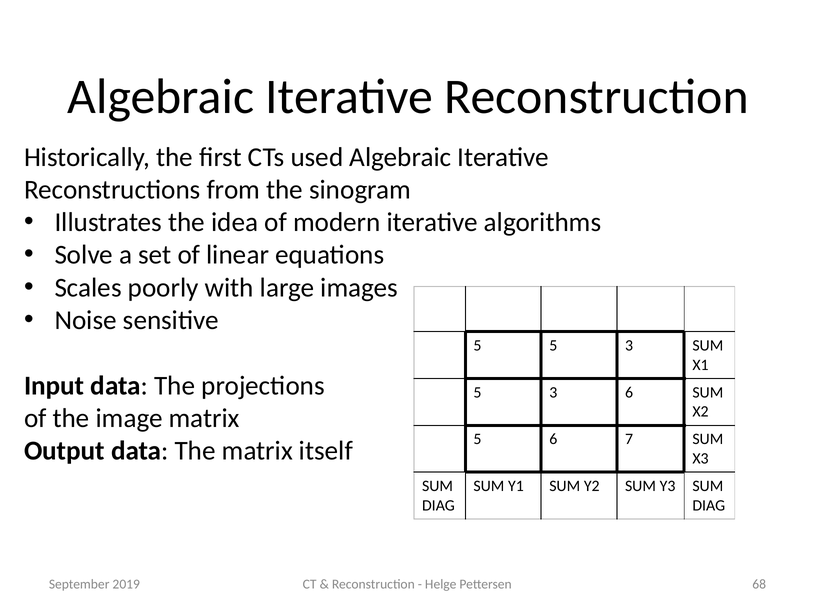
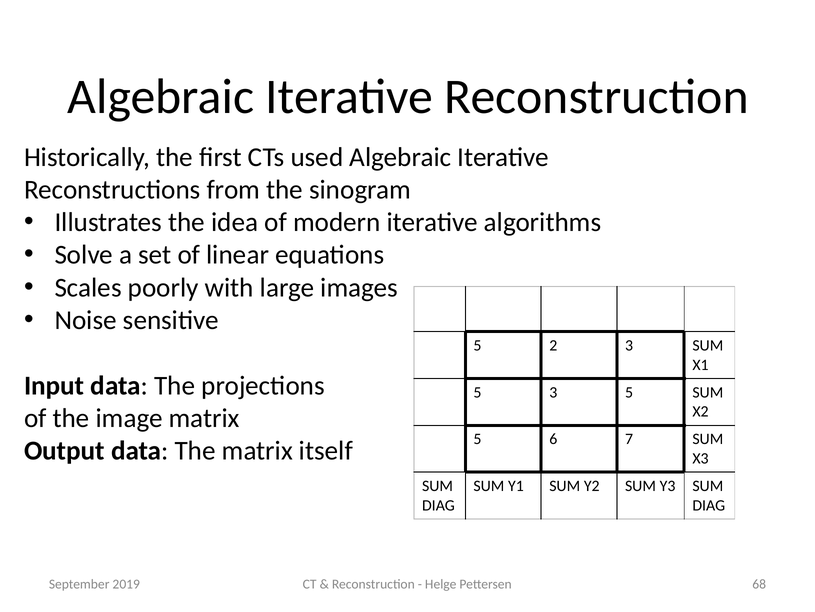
5 5: 5 -> 2 (553, 345)
3 6: 6 -> 5 (629, 392)
